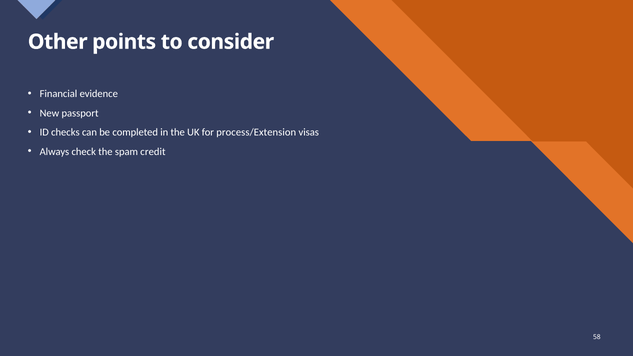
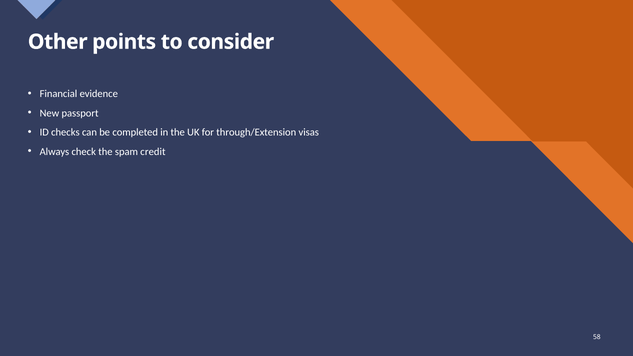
process/Extension: process/Extension -> through/Extension (256, 132)
